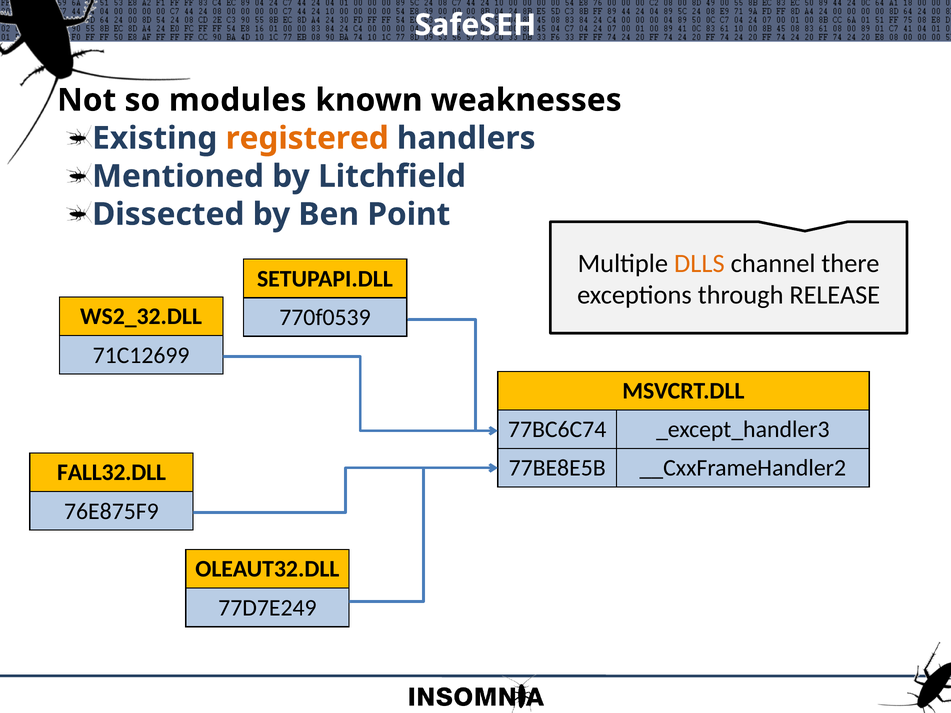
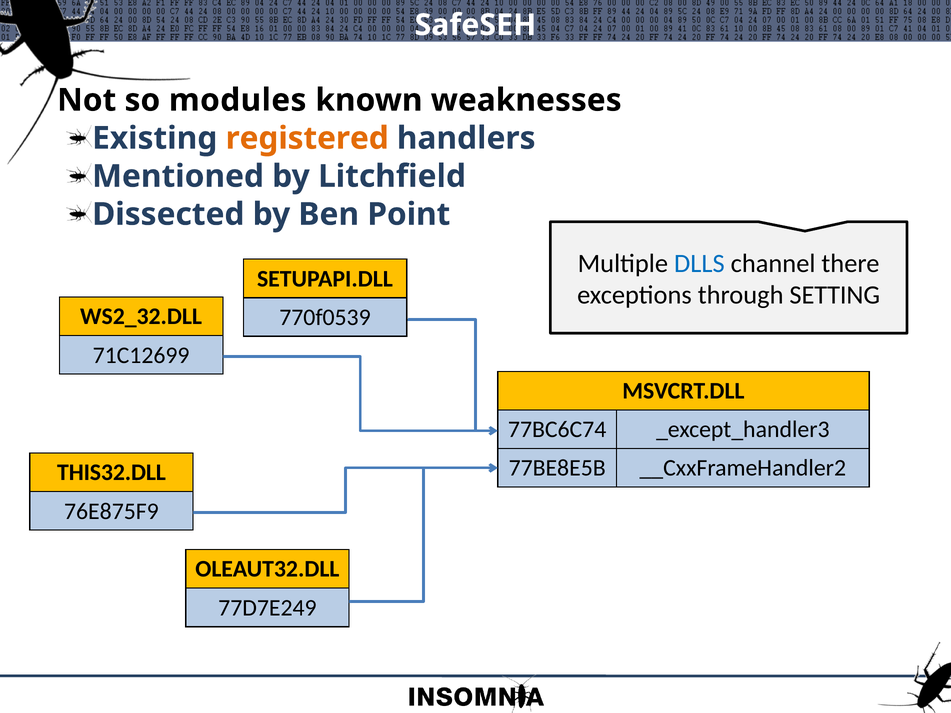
DLLS colour: orange -> blue (699, 264)
RELEASE: RELEASE -> SETTING (835, 295)
FALL32.DLL: FALL32.DLL -> THIS32.DLL (111, 473)
